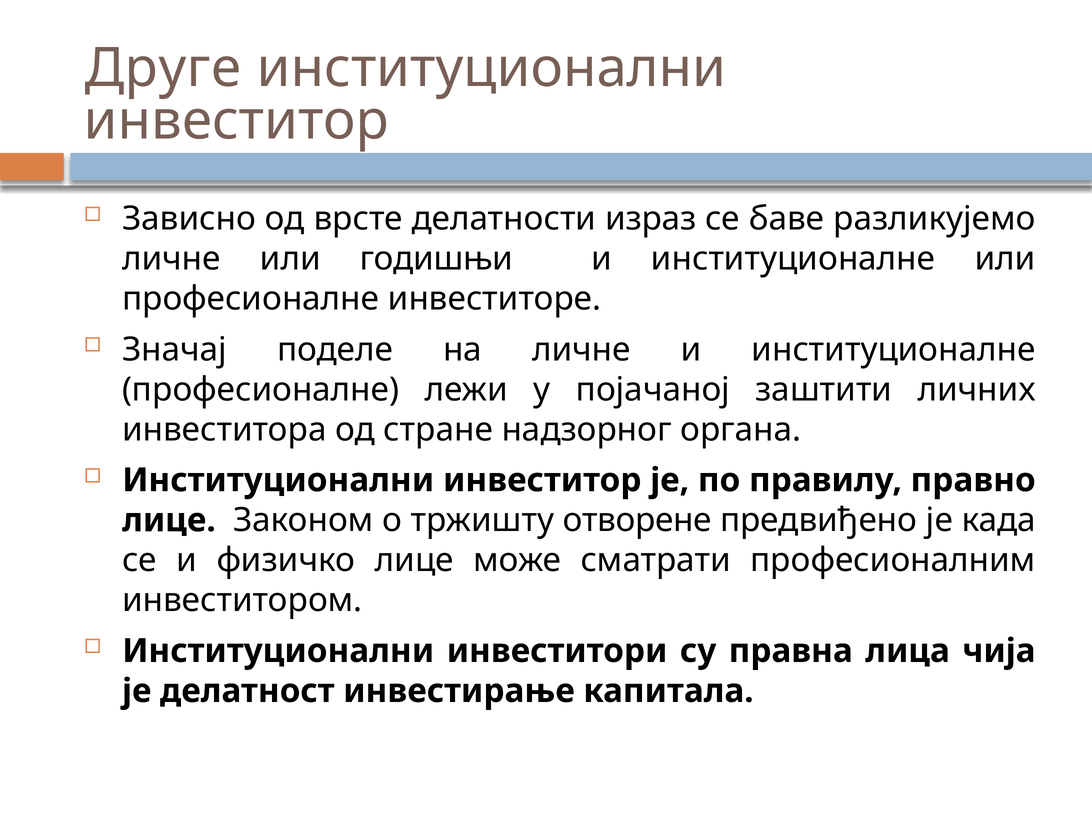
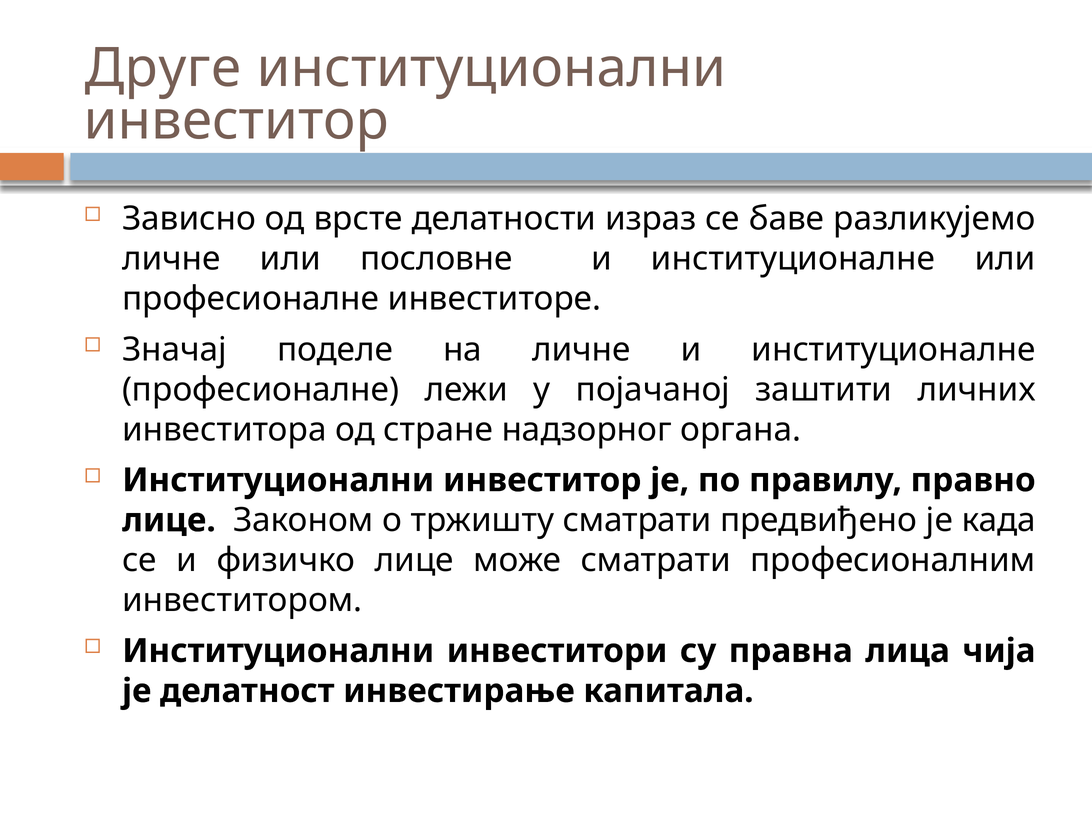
годишњи: годишњи -> пословне (436, 259)
тржишту отворене: отворене -> сматрати (637, 520)
